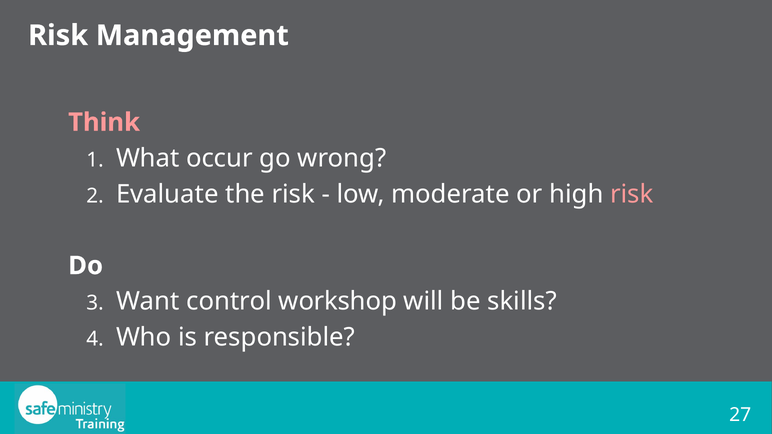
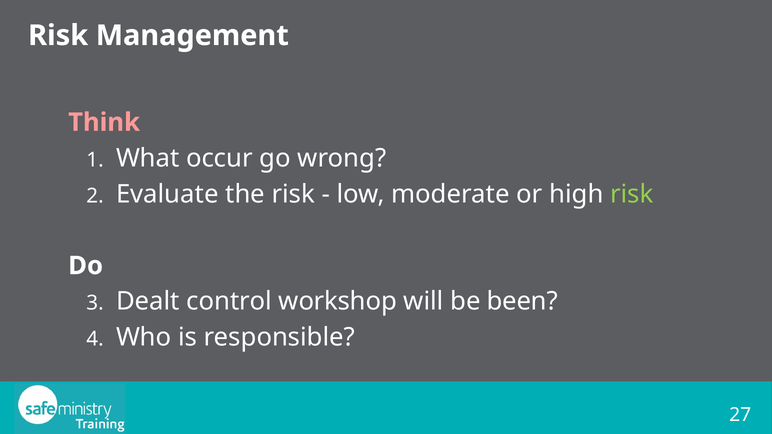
risk colour: pink -> light green (632, 194)
Want: Want -> Dealt (148, 302)
skills: skills -> been (522, 302)
